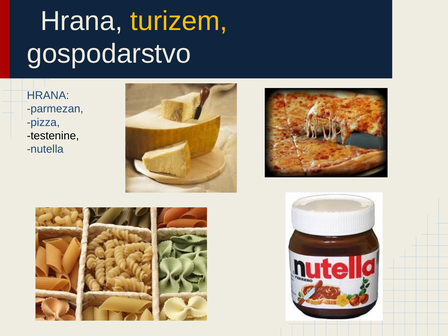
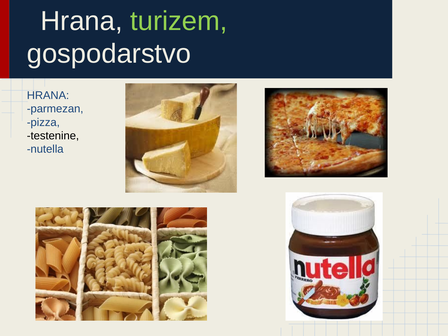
turizem colour: yellow -> light green (179, 21)
